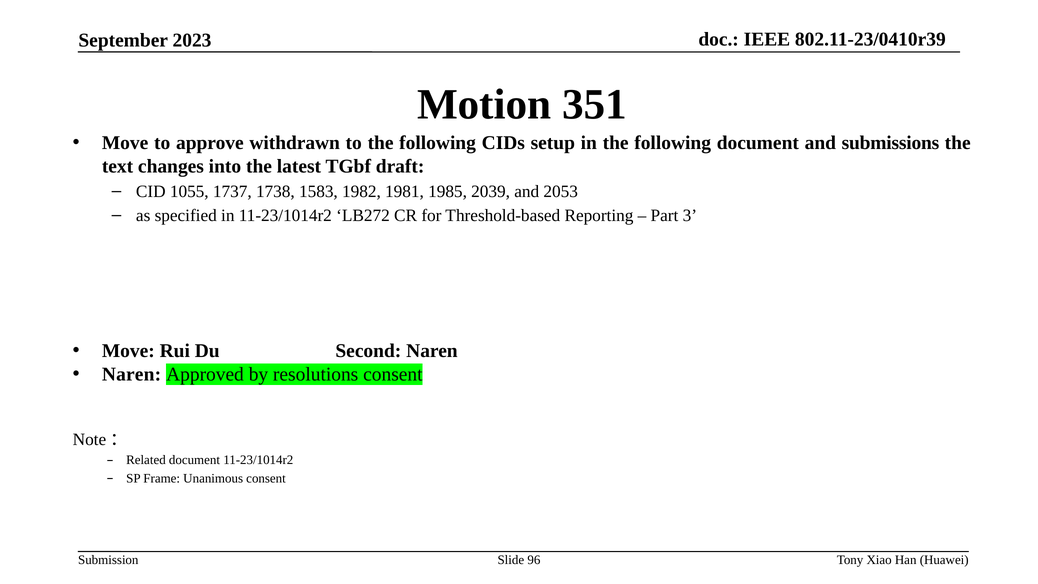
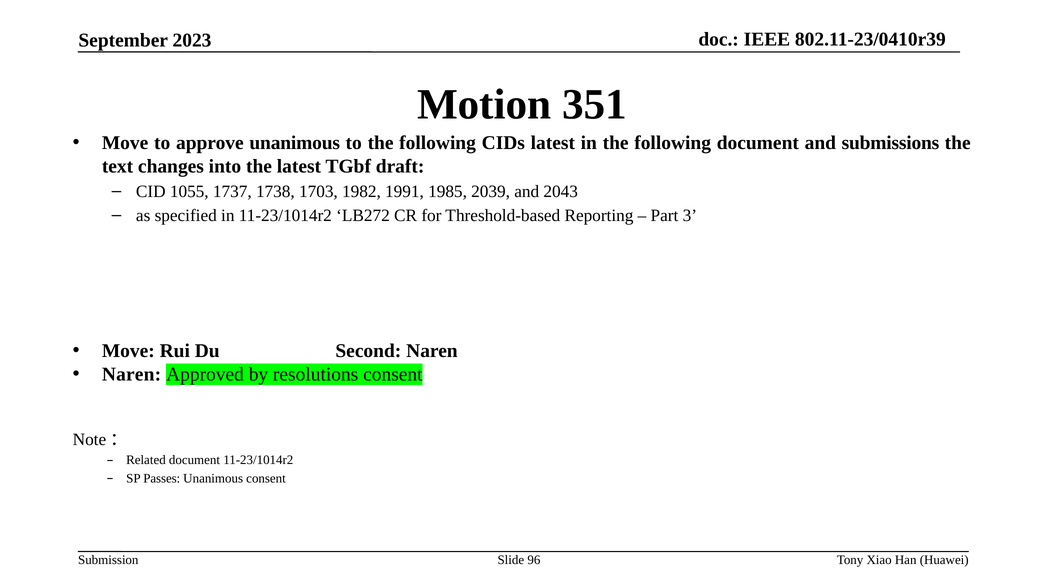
approve withdrawn: withdrawn -> unanimous (295, 143)
CIDs setup: setup -> latest (553, 143)
1583: 1583 -> 1703 (318, 192)
1981: 1981 -> 1991 (405, 192)
2053: 2053 -> 2043 (561, 192)
Frame: Frame -> Passes (162, 478)
